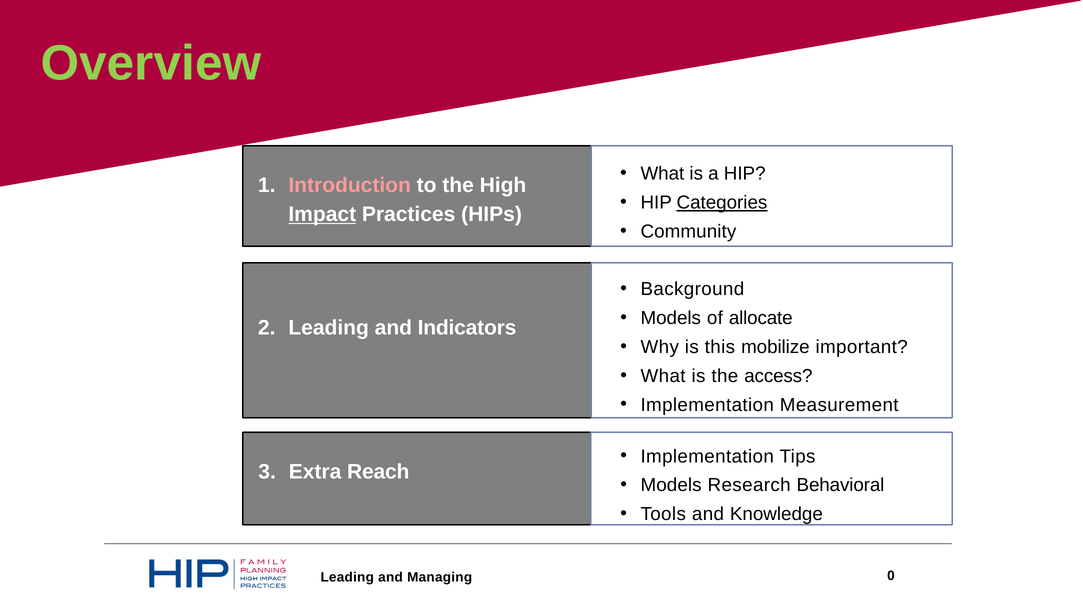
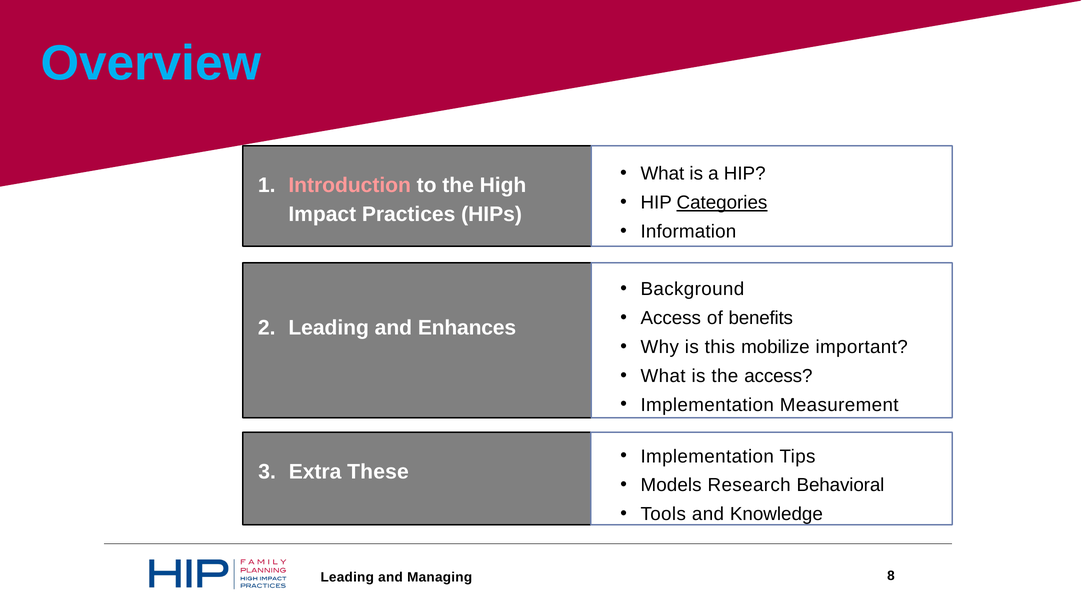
Overview colour: light green -> light blue (151, 63)
Impact underline: present -> none (322, 214)
Community: Community -> Information (688, 232)
Models: Models -> Access (671, 318)
allocate: allocate -> benefits (761, 318)
Indicators: Indicators -> Enhances (467, 328)
Reach: Reach -> These (378, 472)
0: 0 -> 8 (891, 576)
